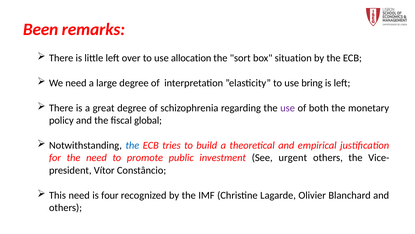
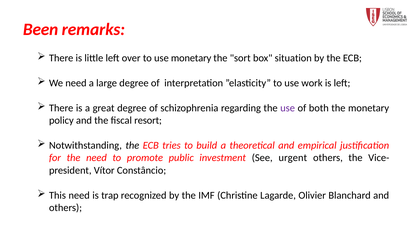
use allocation: allocation -> monetary (191, 58)
bring: bring -> work (312, 83)
global: global -> resort (148, 120)
the colour: blue -> black (132, 145)
four: four -> trap (110, 195)
